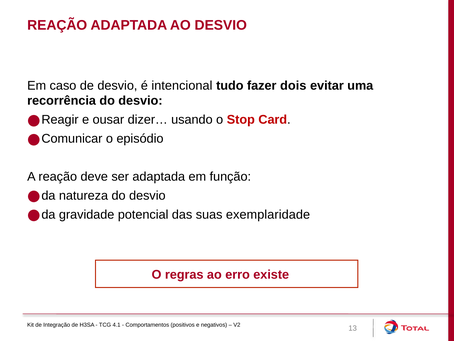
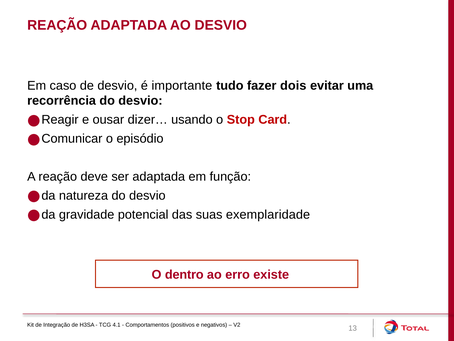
intencional: intencional -> importante (182, 86)
regras: regras -> dentro (184, 274)
